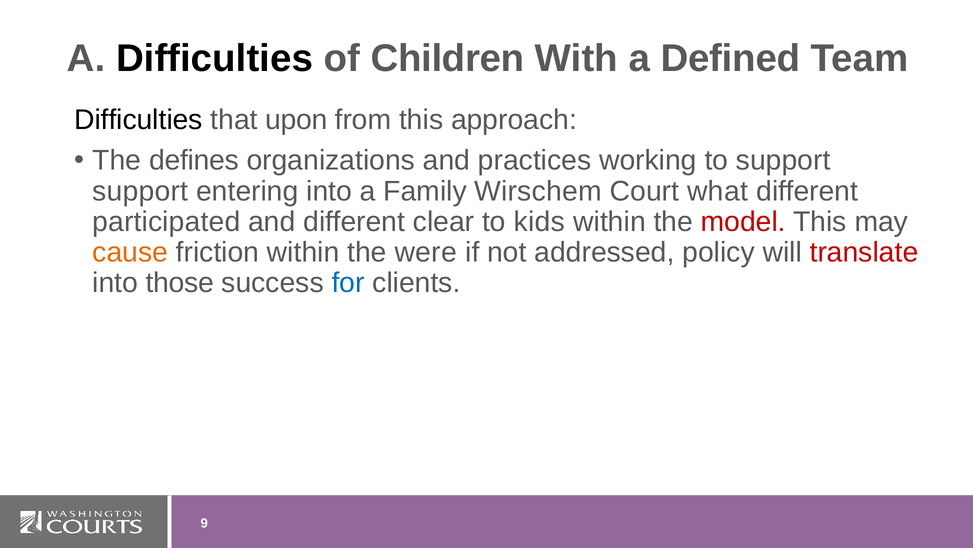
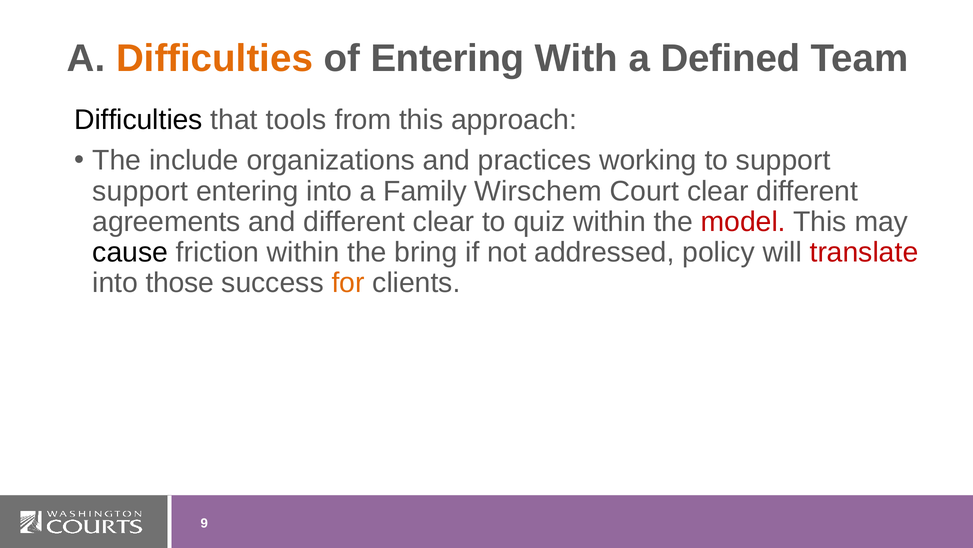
Difficulties colour: black -> orange (215, 59)
of Children: Children -> Entering (448, 59)
upon: upon -> tools (296, 120)
defines: defines -> include (194, 160)
Court what: what -> clear (718, 191)
participated: participated -> agreements (167, 222)
kids: kids -> quiz (540, 222)
cause colour: orange -> black (130, 252)
were: were -> bring (426, 252)
for colour: blue -> orange (348, 283)
